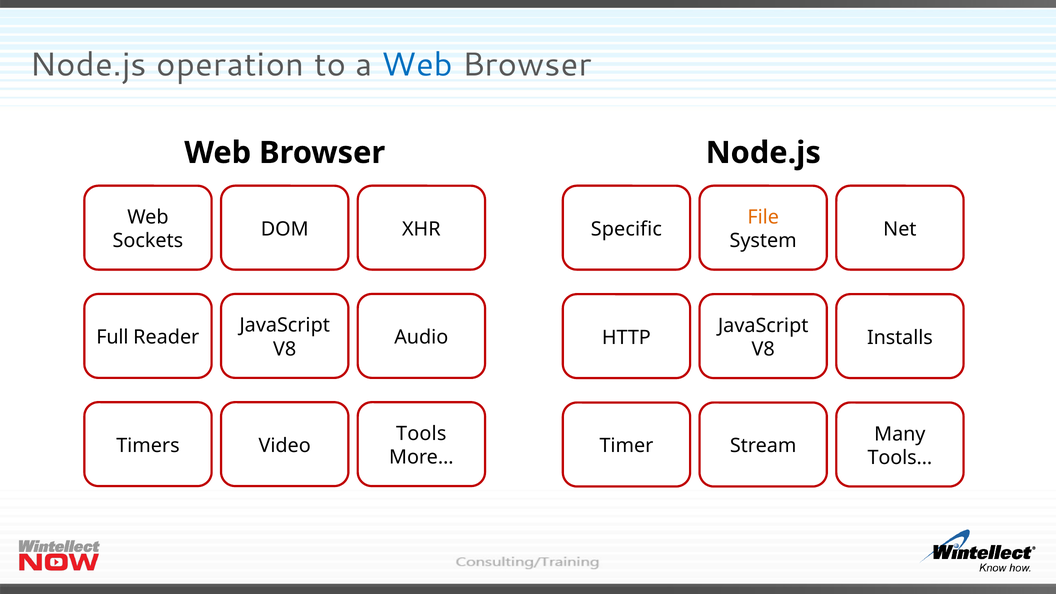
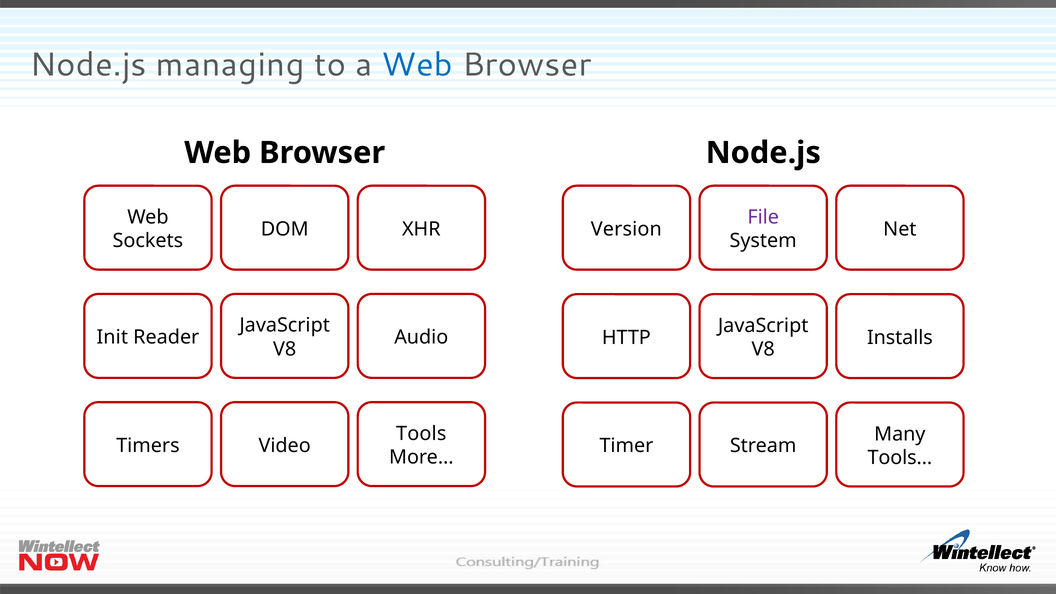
operation: operation -> managing (230, 65)
File colour: orange -> purple (763, 217)
Specific: Specific -> Version (626, 229)
Full: Full -> Init (112, 337)
